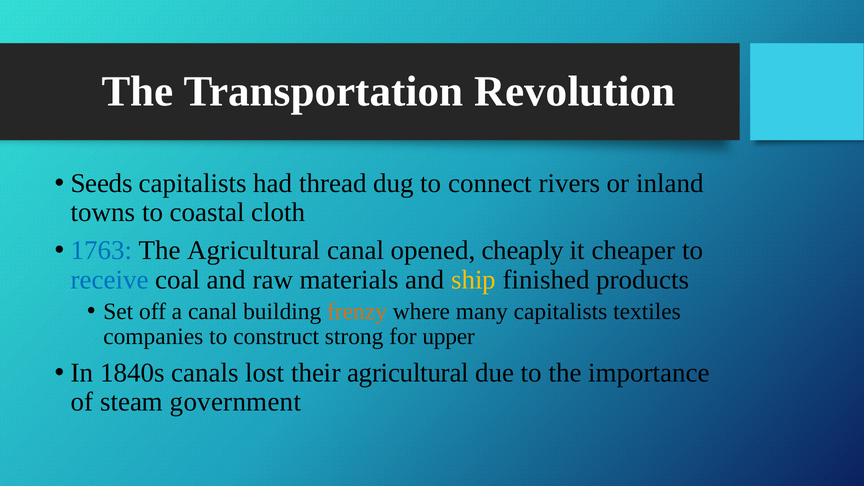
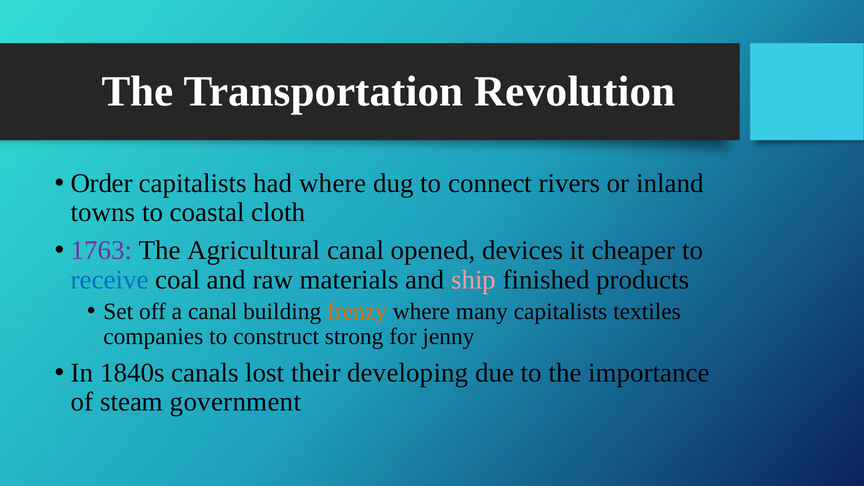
Seeds: Seeds -> Order (102, 183)
had thread: thread -> where (333, 183)
1763 colour: blue -> purple (102, 251)
cheaply: cheaply -> devices (523, 251)
ship colour: yellow -> pink (474, 280)
upper: upper -> jenny (448, 337)
their agricultural: agricultural -> developing (408, 373)
